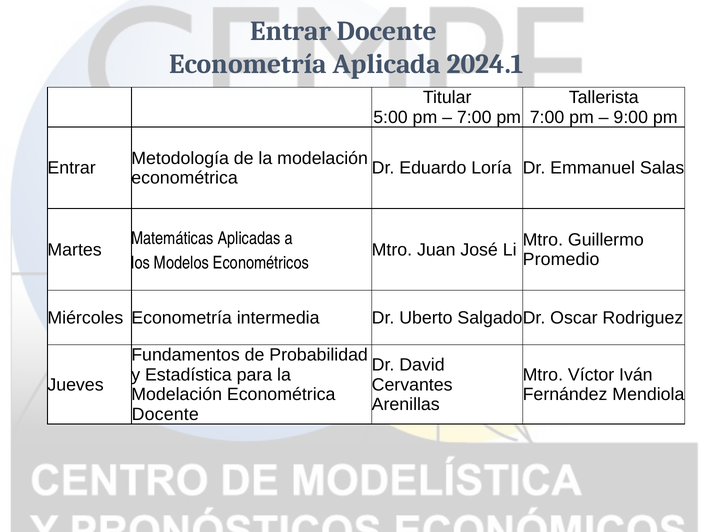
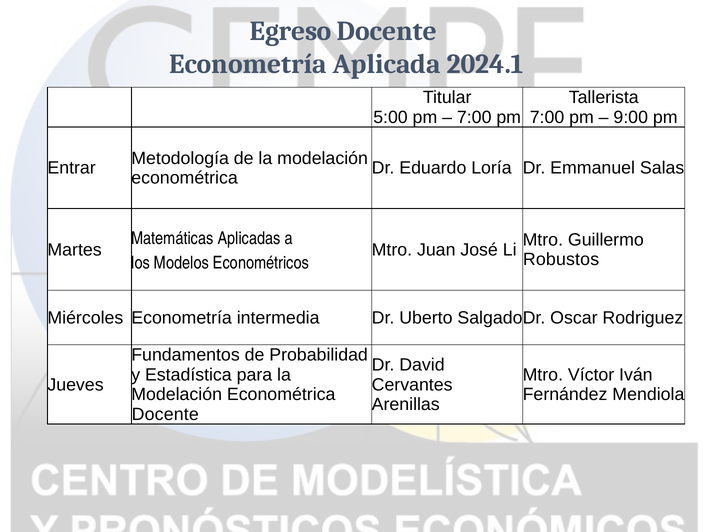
Entrar: Entrar -> Egreso (291, 31)
Promedio: Promedio -> Robustos (561, 260)
